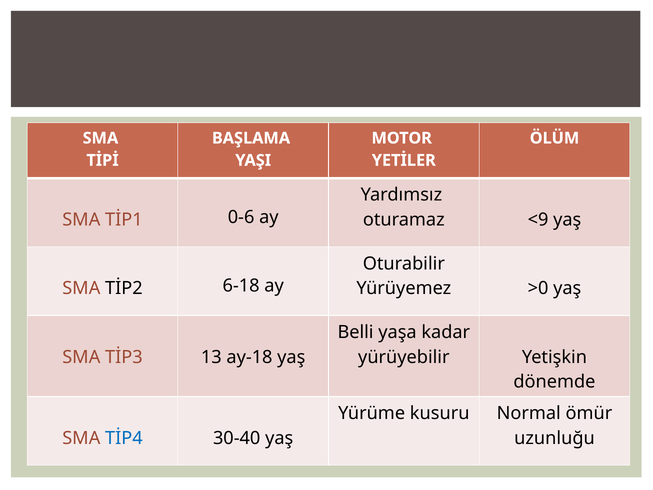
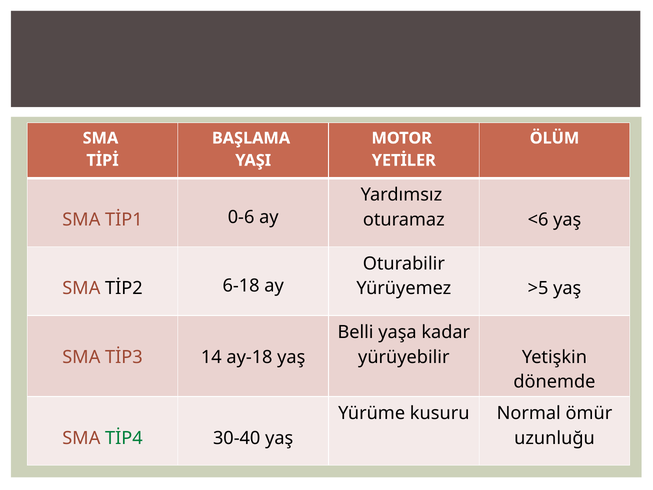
<9: <9 -> <6 (538, 220)
>0: >0 -> >5 (538, 288)
13: 13 -> 14 (211, 357)
TİP4 colour: blue -> green (124, 438)
